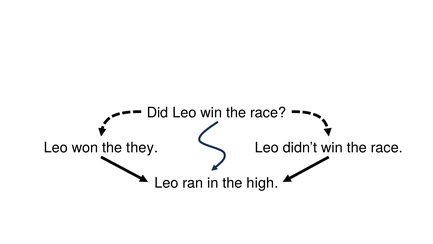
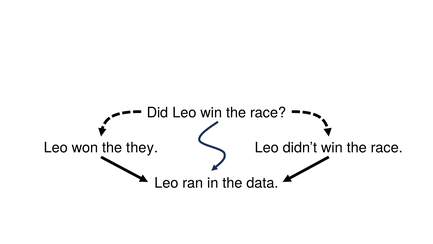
high: high -> data (263, 183)
